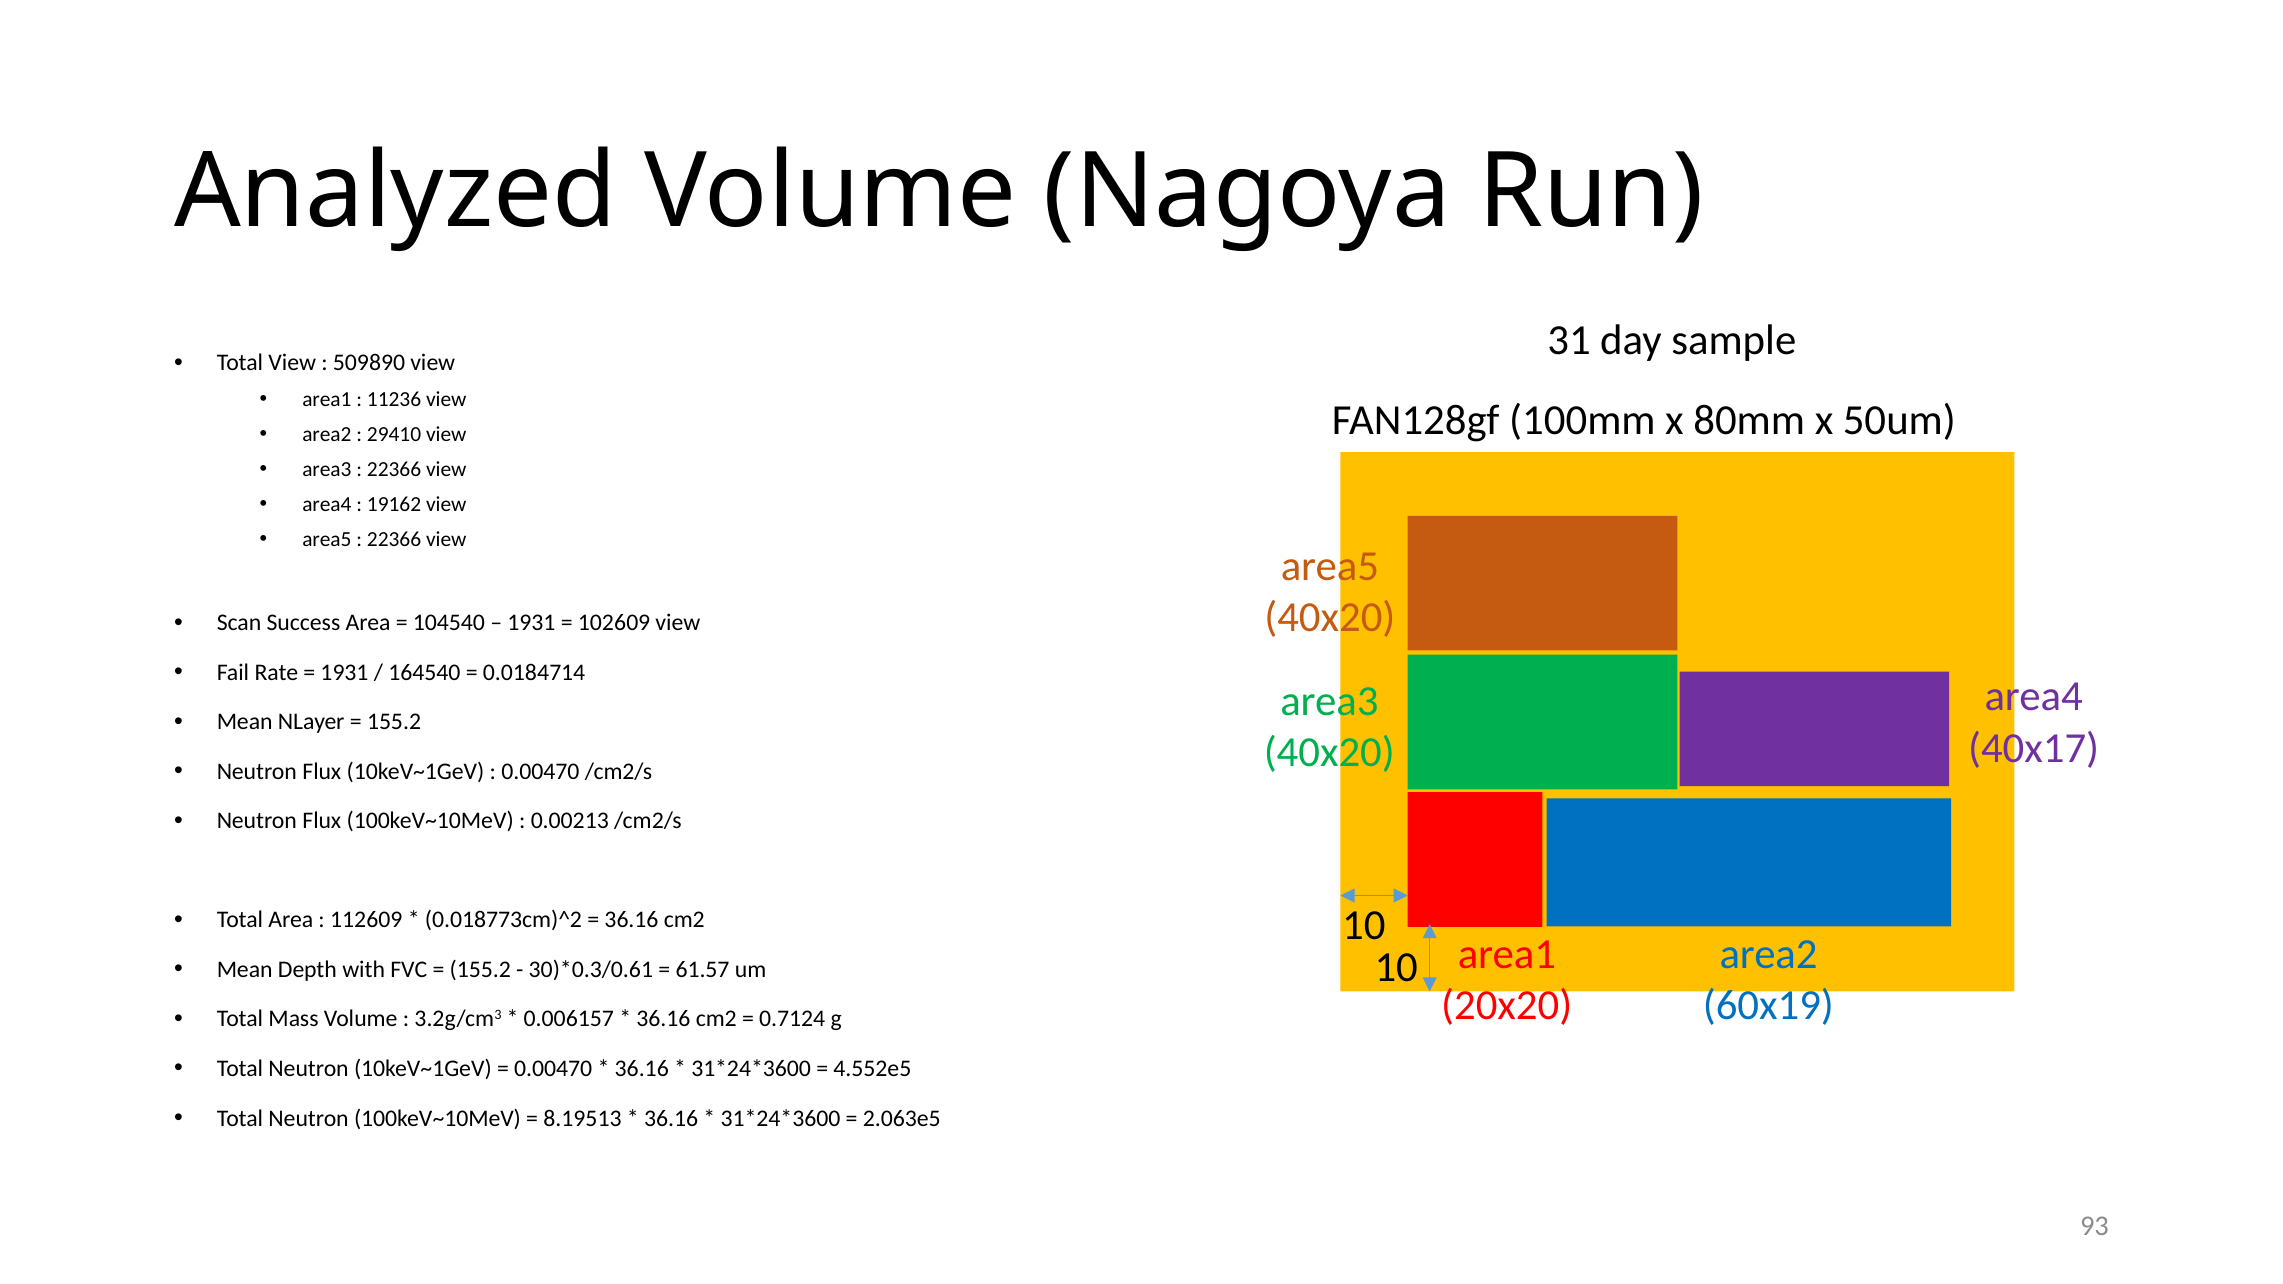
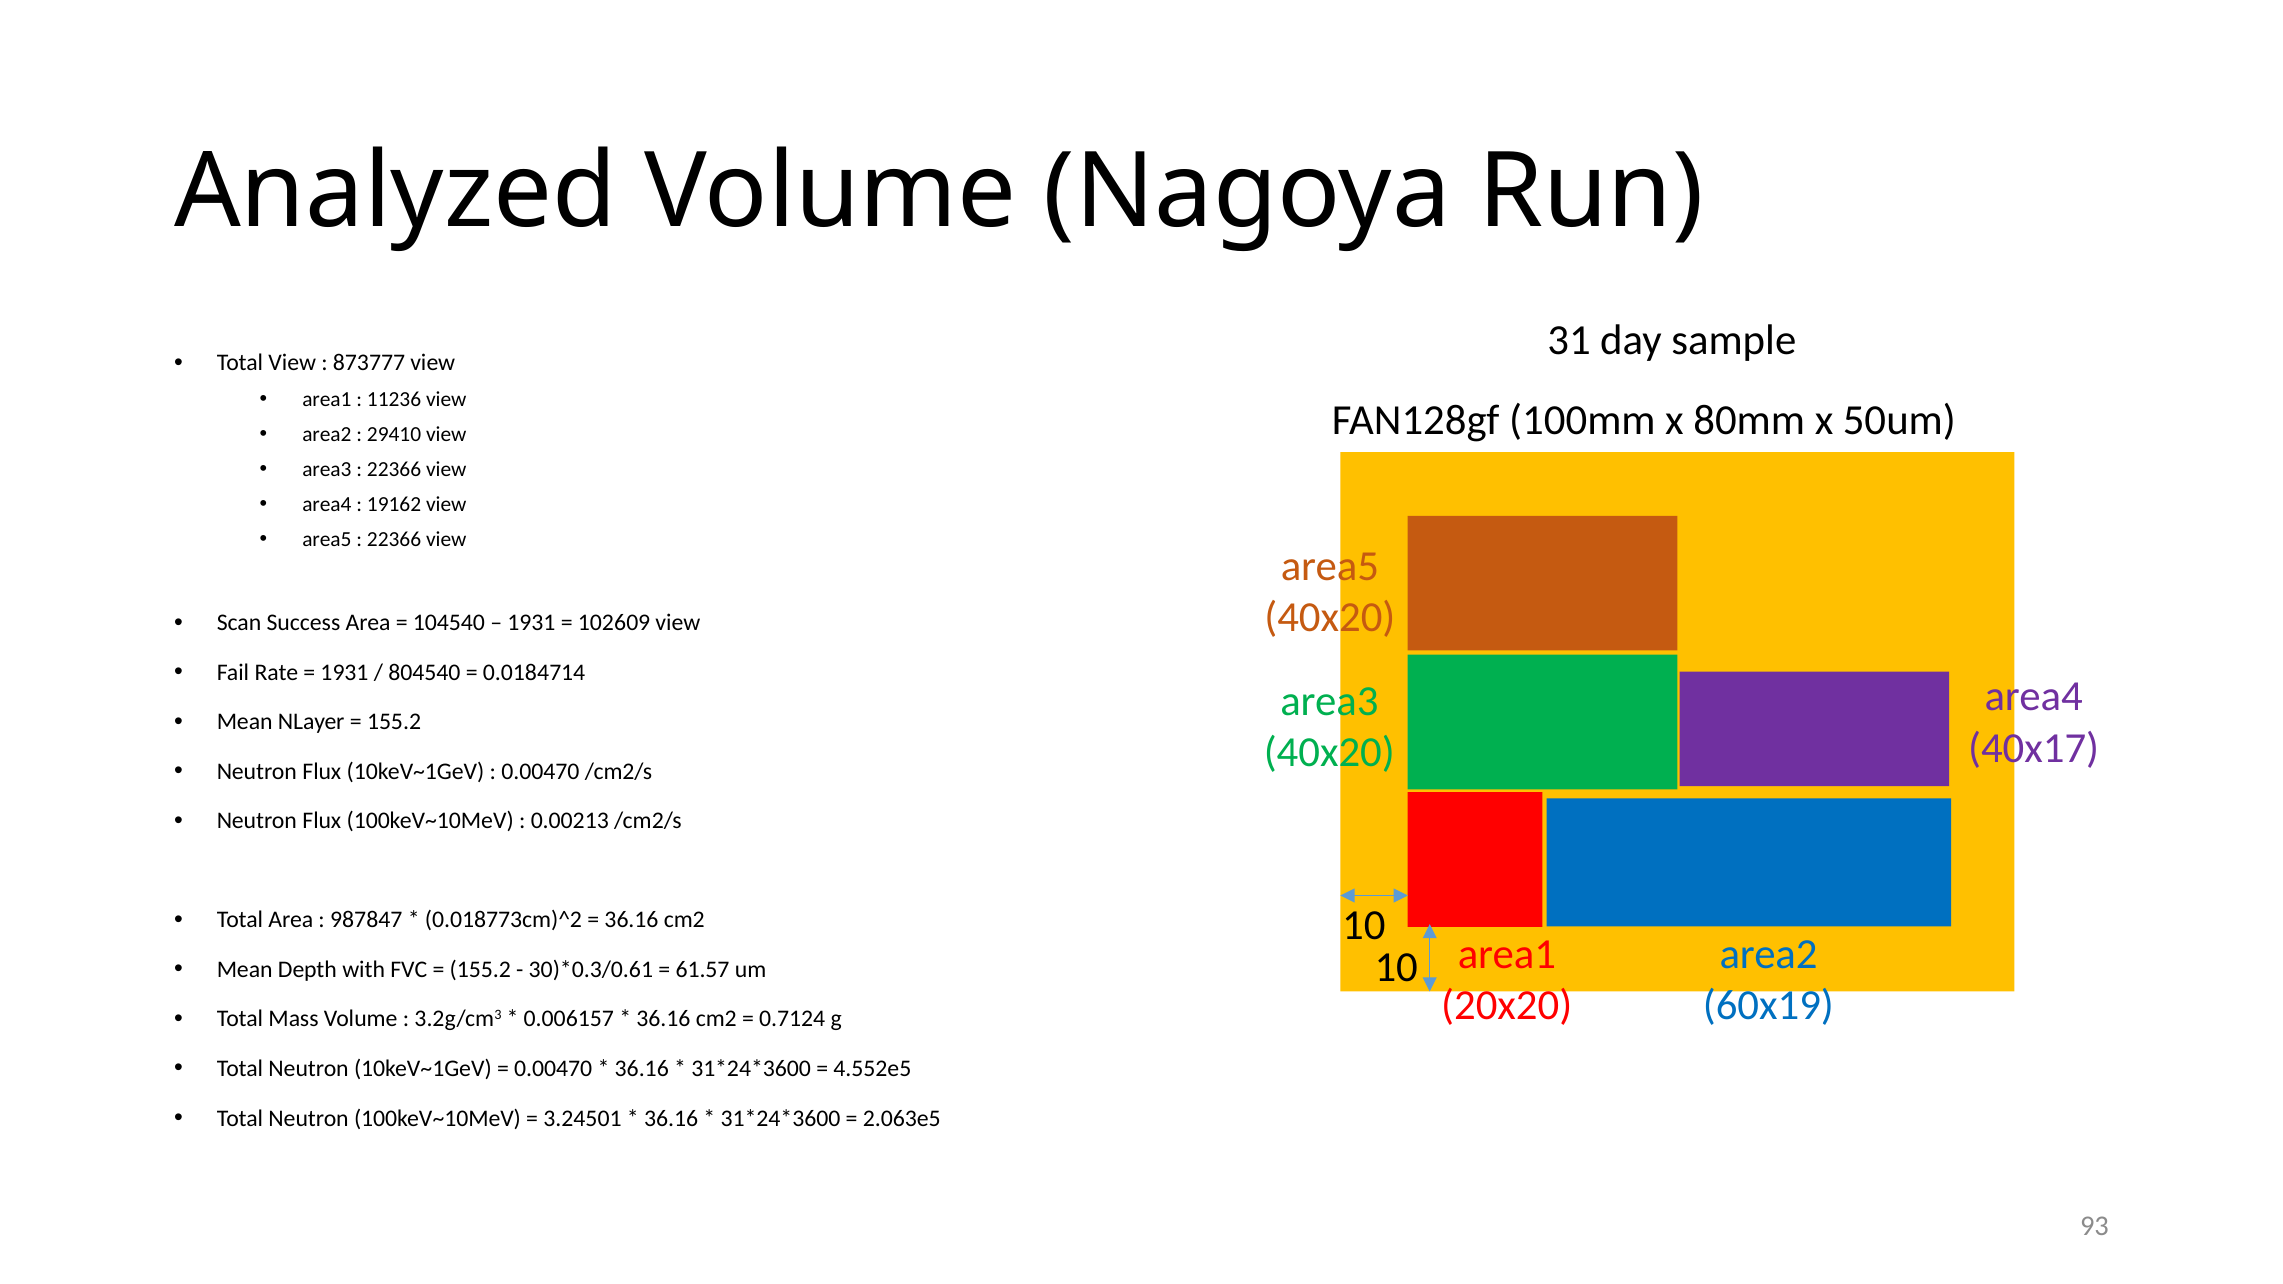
509890: 509890 -> 873777 (369, 363)
164540: 164540 -> 804540 (424, 672)
112609: 112609 -> 987847 (366, 920)
8.19513: 8.19513 -> 3.24501 (582, 1118)
